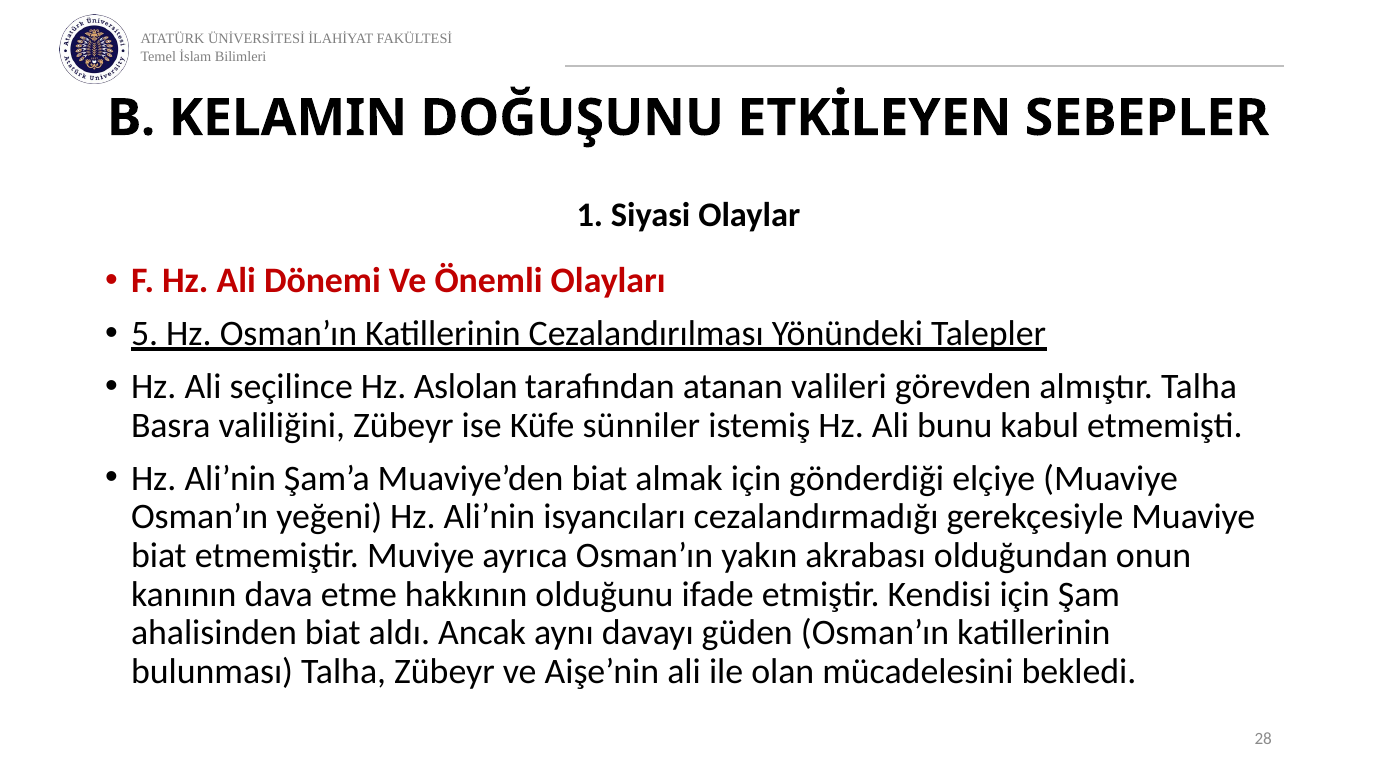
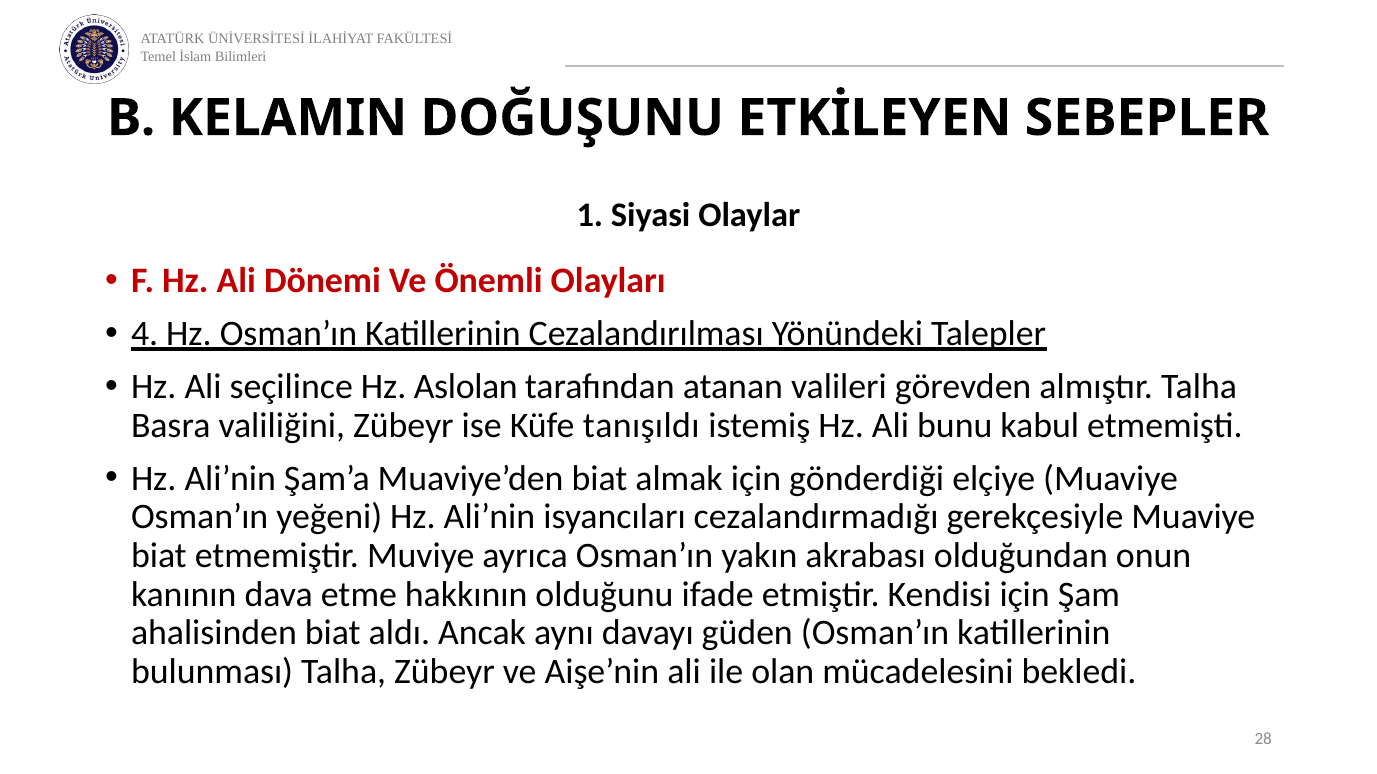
5: 5 -> 4 (145, 334)
sünniler: sünniler -> tanışıldı (641, 426)
